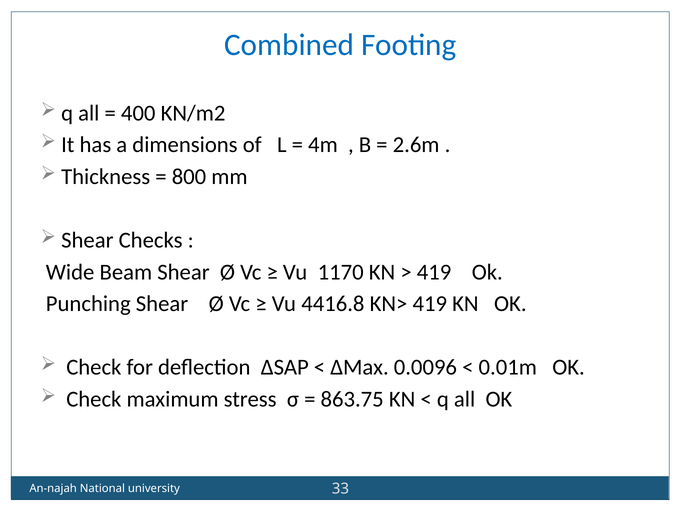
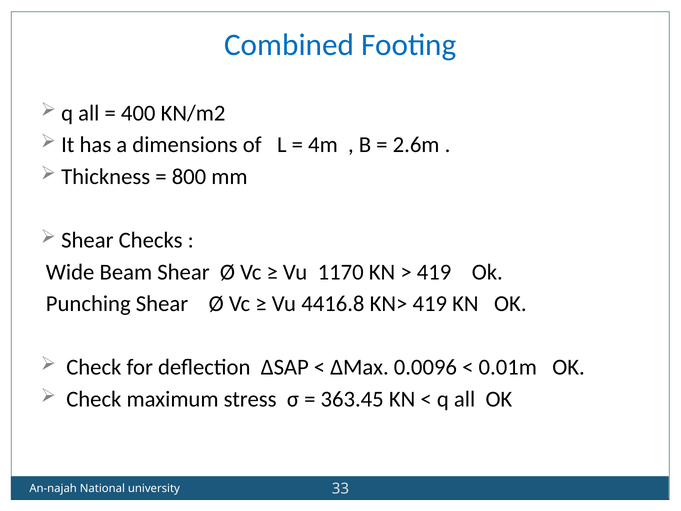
863.75: 863.75 -> 363.45 (352, 399)
